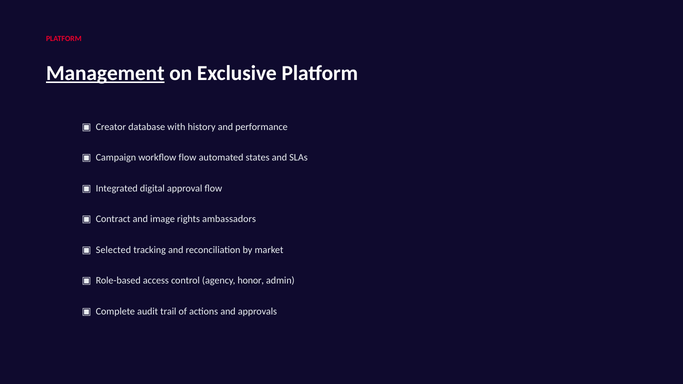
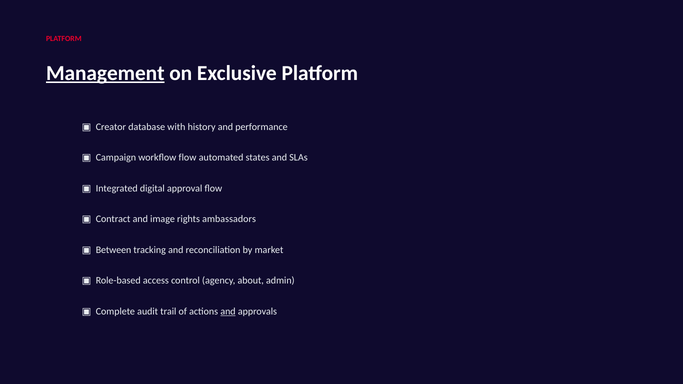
Selected: Selected -> Between (114, 250)
honor: honor -> about (251, 281)
and underline: none -> present (228, 311)
